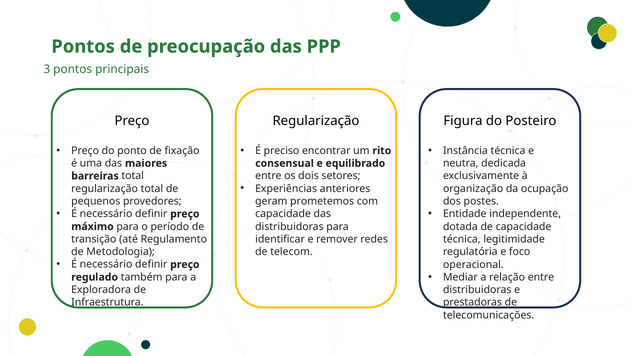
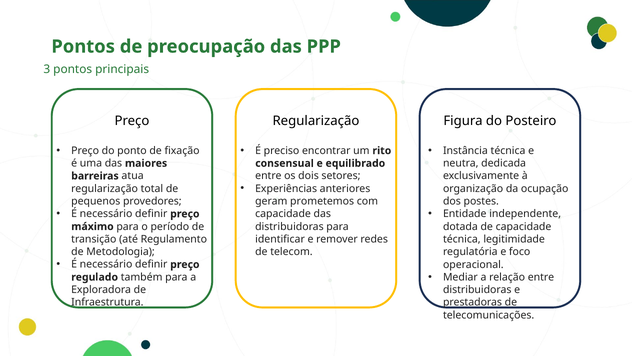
barreiras total: total -> atua (133, 176)
